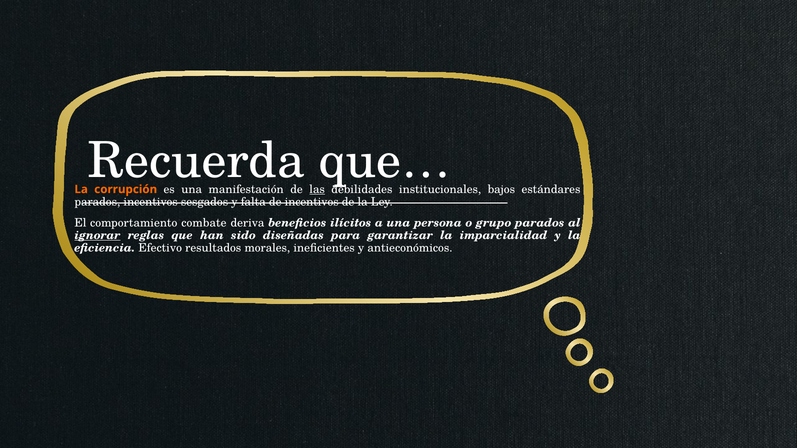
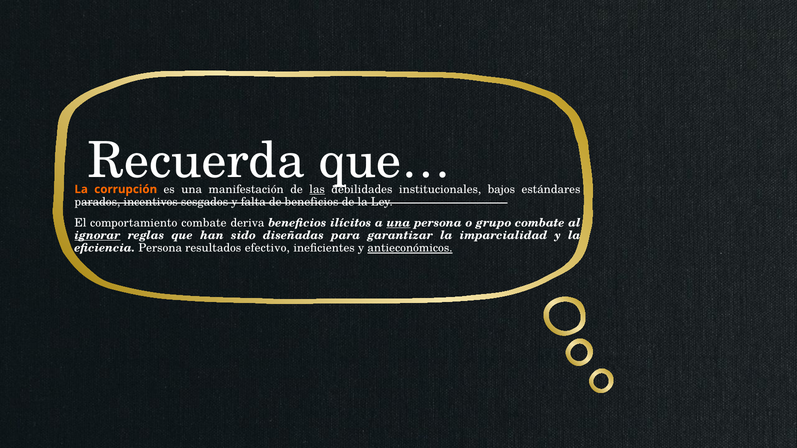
de incentivos: incentivos -> beneficios (312, 202)
una underline: none -> present (399, 223)
grupo parados: parados -> combate (540, 223)
eficiencia Efectivo: Efectivo -> Persona (160, 248)
morales: morales -> efectivo (267, 248)
antieconómicos underline: none -> present (410, 248)
